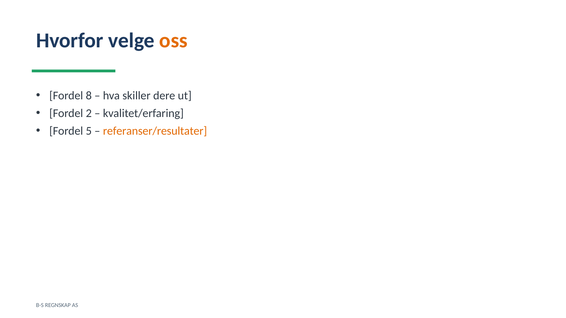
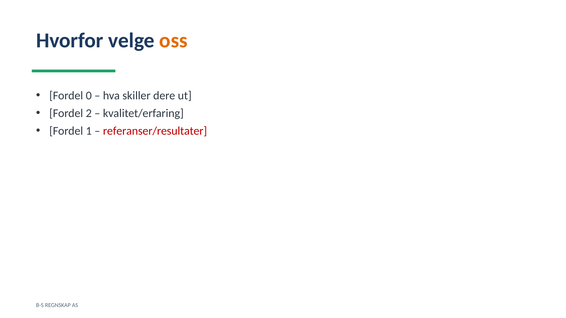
8: 8 -> 0 (89, 96)
5: 5 -> 1 (89, 131)
referanser/resultater colour: orange -> red (155, 131)
